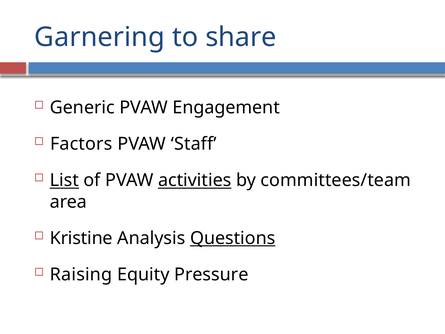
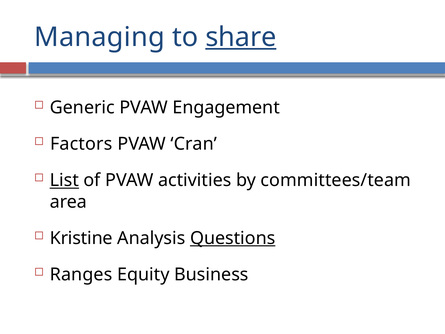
Garnering: Garnering -> Managing (100, 37)
share underline: none -> present (241, 37)
Staff: Staff -> Cran (194, 144)
activities underline: present -> none (195, 180)
Raising: Raising -> Ranges (81, 274)
Pressure: Pressure -> Business (211, 274)
